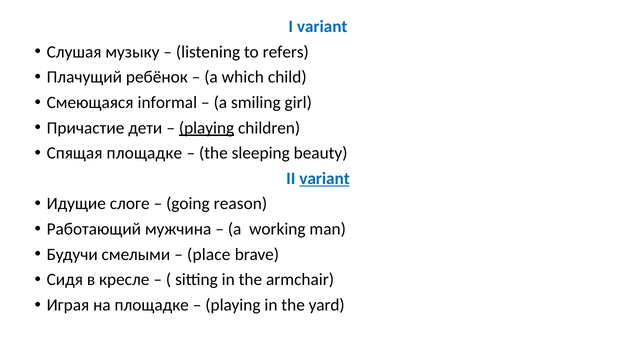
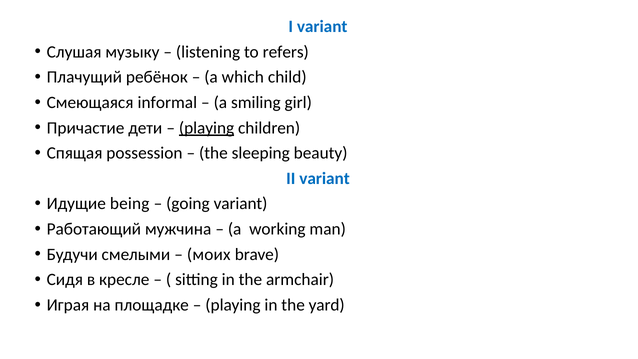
Спящая площадке: площадке -> possession (144, 153)
variant underline: present -> none (325, 178)
слоге: слоге -> being (130, 204)
going reason: reason -> variant (241, 204)
place: place -> моих (209, 254)
